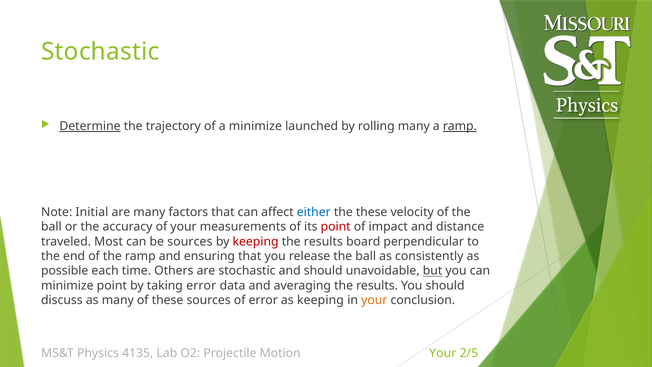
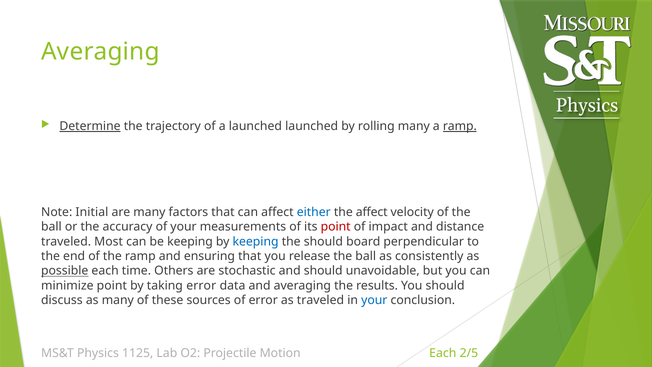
Stochastic: Stochastic -> Averaging (100, 51)
a minimize: minimize -> launched (255, 126)
the these: these -> affect (372, 212)
be sources: sources -> keeping (190, 241)
keeping colour: red -> blue (256, 241)
results: results -> should (323, 241)
possible underline: none -> present (65, 271)
but underline: present -> none (433, 271)
as keeping: keeping -> traveled (321, 300)
your colour: orange -> blue (374, 300)
4135: 4135 -> 1125 (138, 353)
Your: Your -> Each (443, 353)
